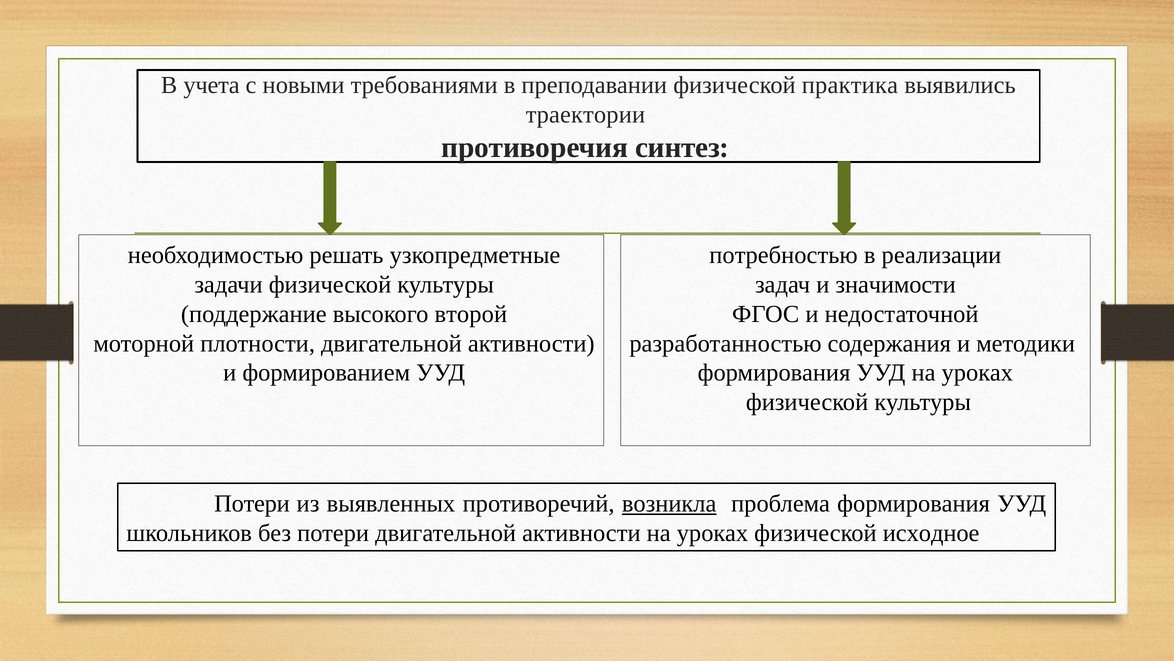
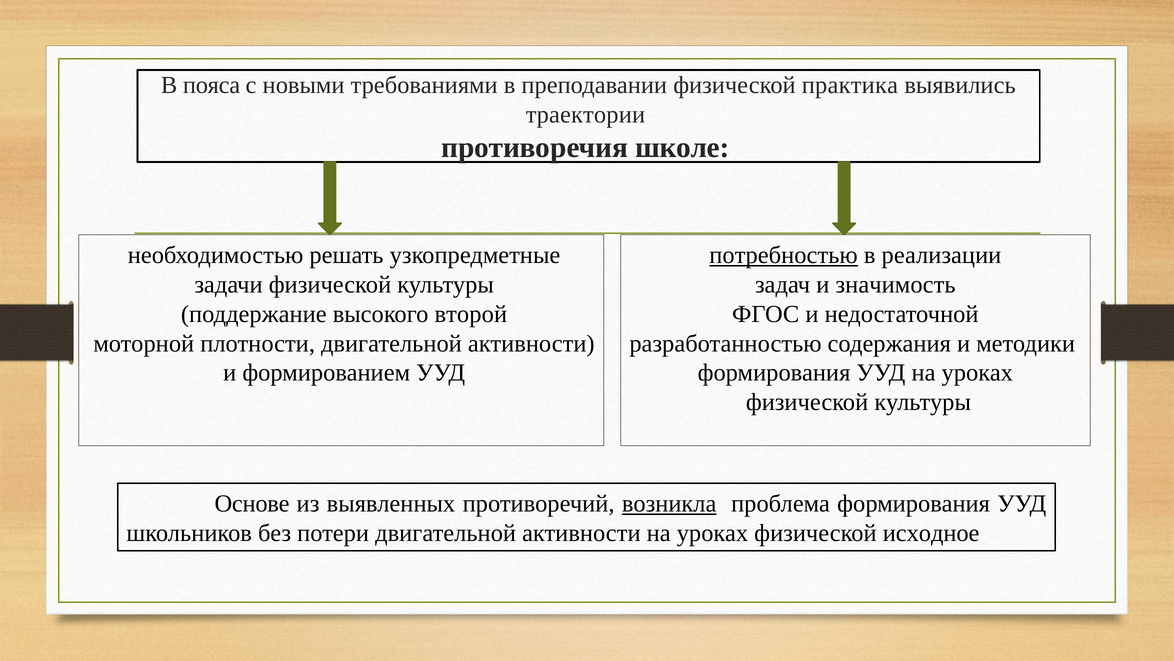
учета: учета -> пояса (212, 85)
синтез: синтез -> школе (682, 147)
потребностью underline: none -> present (784, 255)
значимости: значимости -> значимость (896, 284)
Потери: Потери -> Основе (252, 503)
